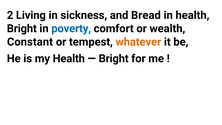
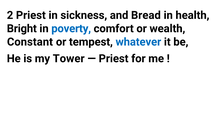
2 Living: Living -> Priest (31, 15)
whatever colour: orange -> blue (138, 42)
my Health: Health -> Tower (69, 58)
Bright: Bright -> Priest (114, 58)
